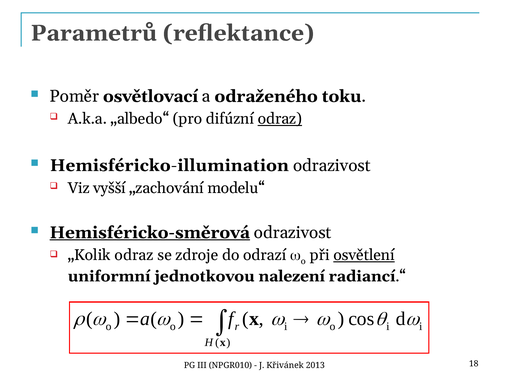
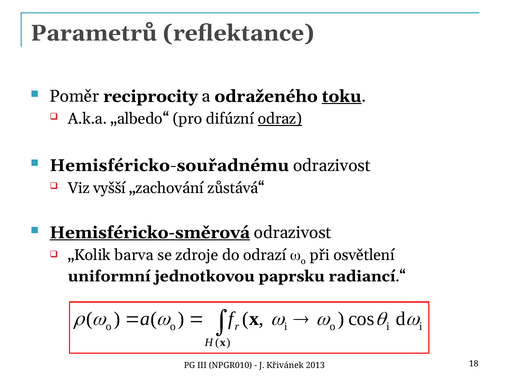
osvětlovací: osvětlovací -> reciprocity (151, 97)
toku underline: none -> present (342, 97)
Hemisféricko-illumination: Hemisféricko-illumination -> Hemisféricko-souřadnému (169, 166)
modelu“: modelu“ -> zůstává“ (236, 188)
„Kolik odraz: odraz -> barva (134, 256)
osvětlení underline: present -> none (364, 256)
nalezení: nalezení -> paprsku (292, 277)
